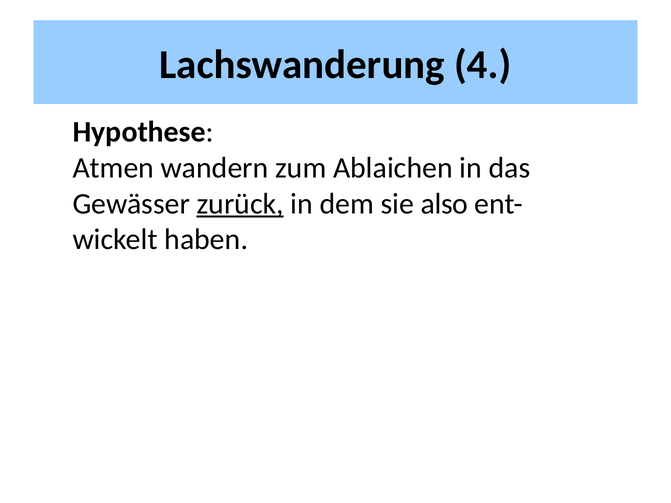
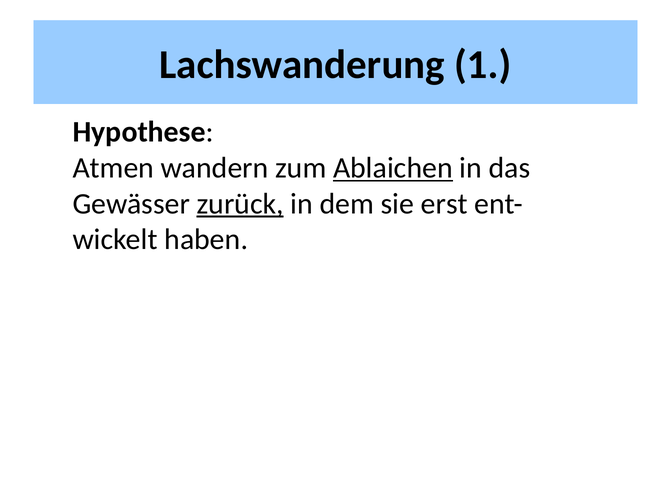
4: 4 -> 1 (483, 65)
Ablaichen underline: none -> present (393, 168)
also: also -> erst (444, 204)
